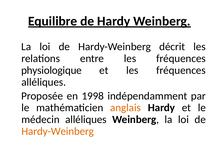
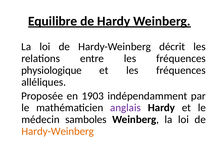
1998: 1998 -> 1903 (93, 96)
anglais colour: orange -> purple (125, 108)
médecin alléliques: alléliques -> samboles (86, 120)
